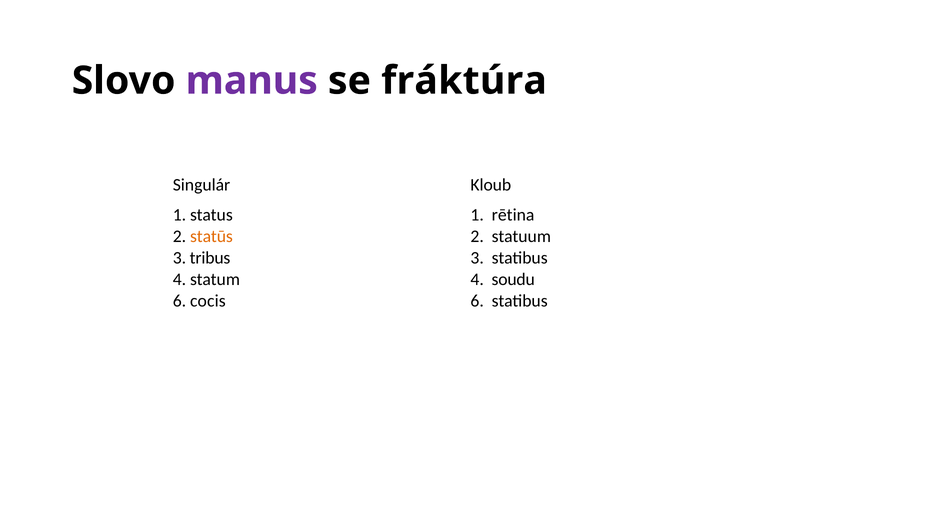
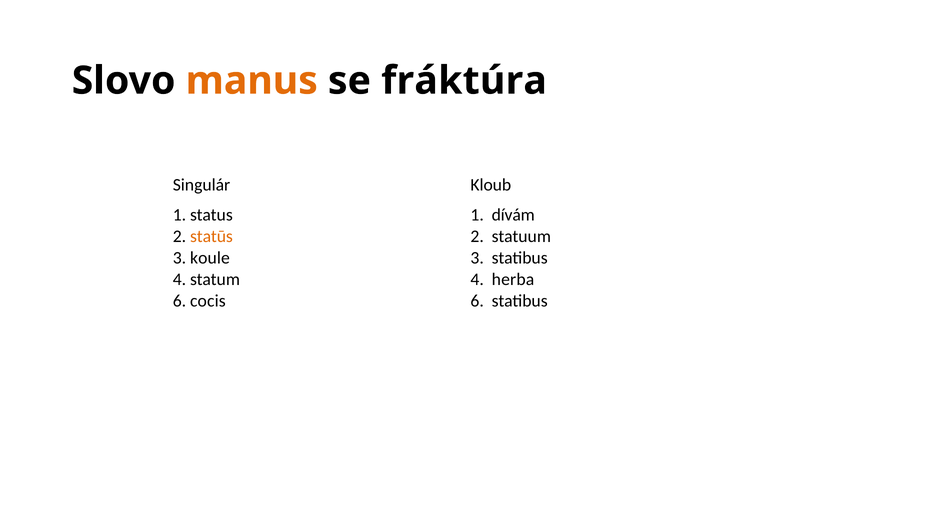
manus colour: purple -> orange (252, 81)
rētina: rētina -> dívám (513, 215)
tribus: tribus -> koule (210, 258)
soudu: soudu -> herba (513, 280)
